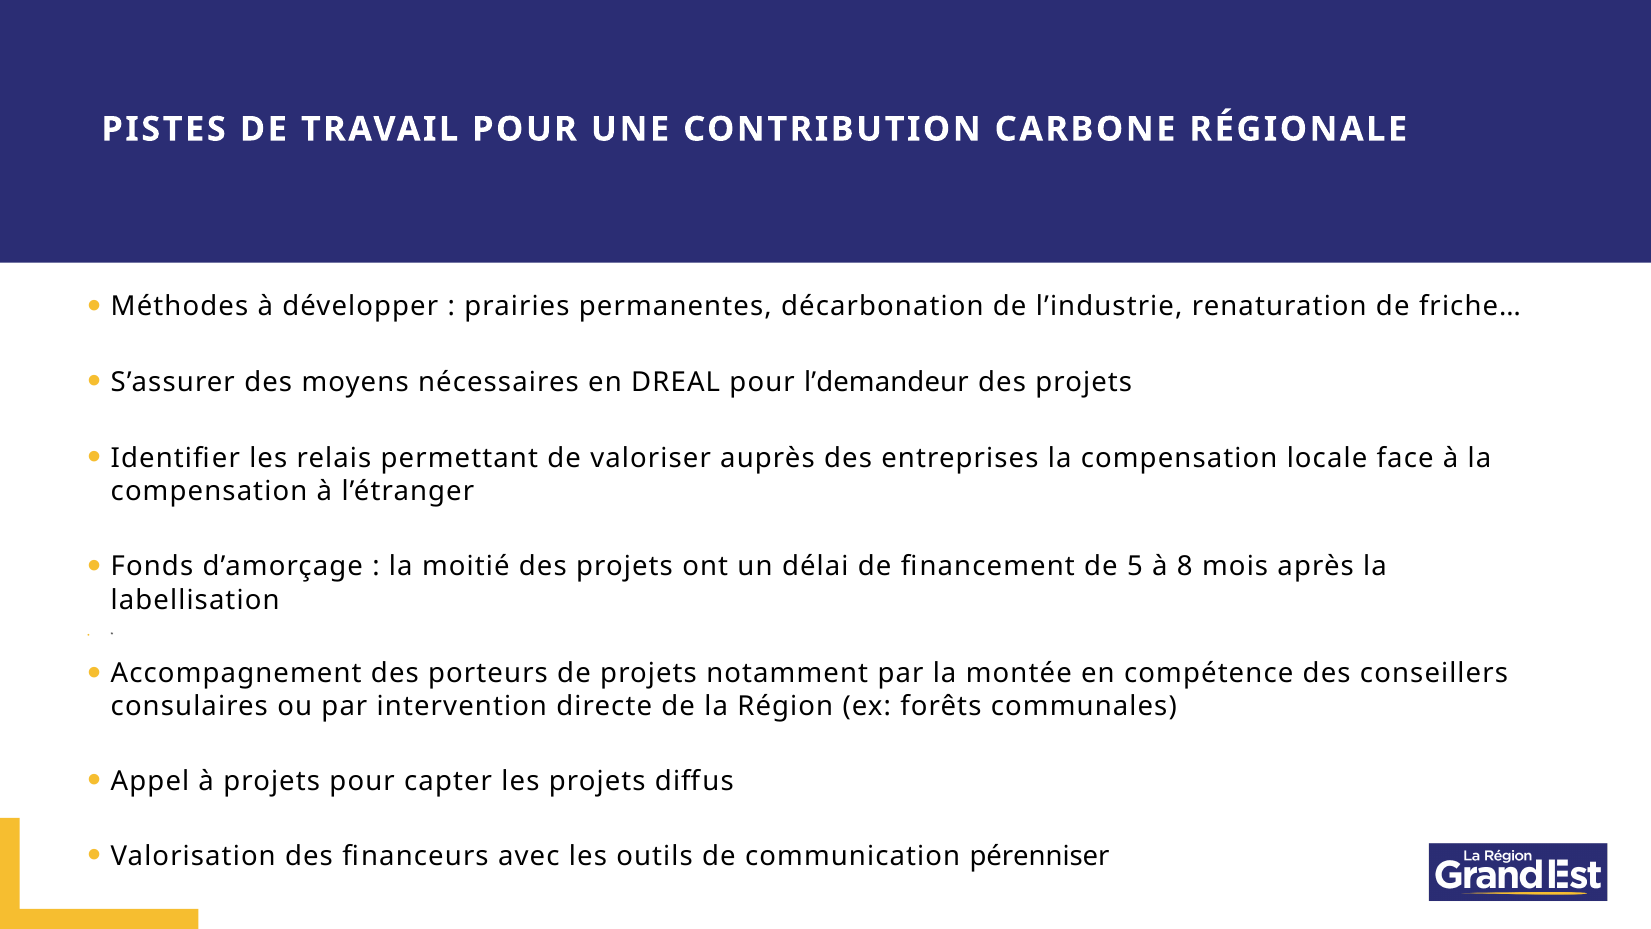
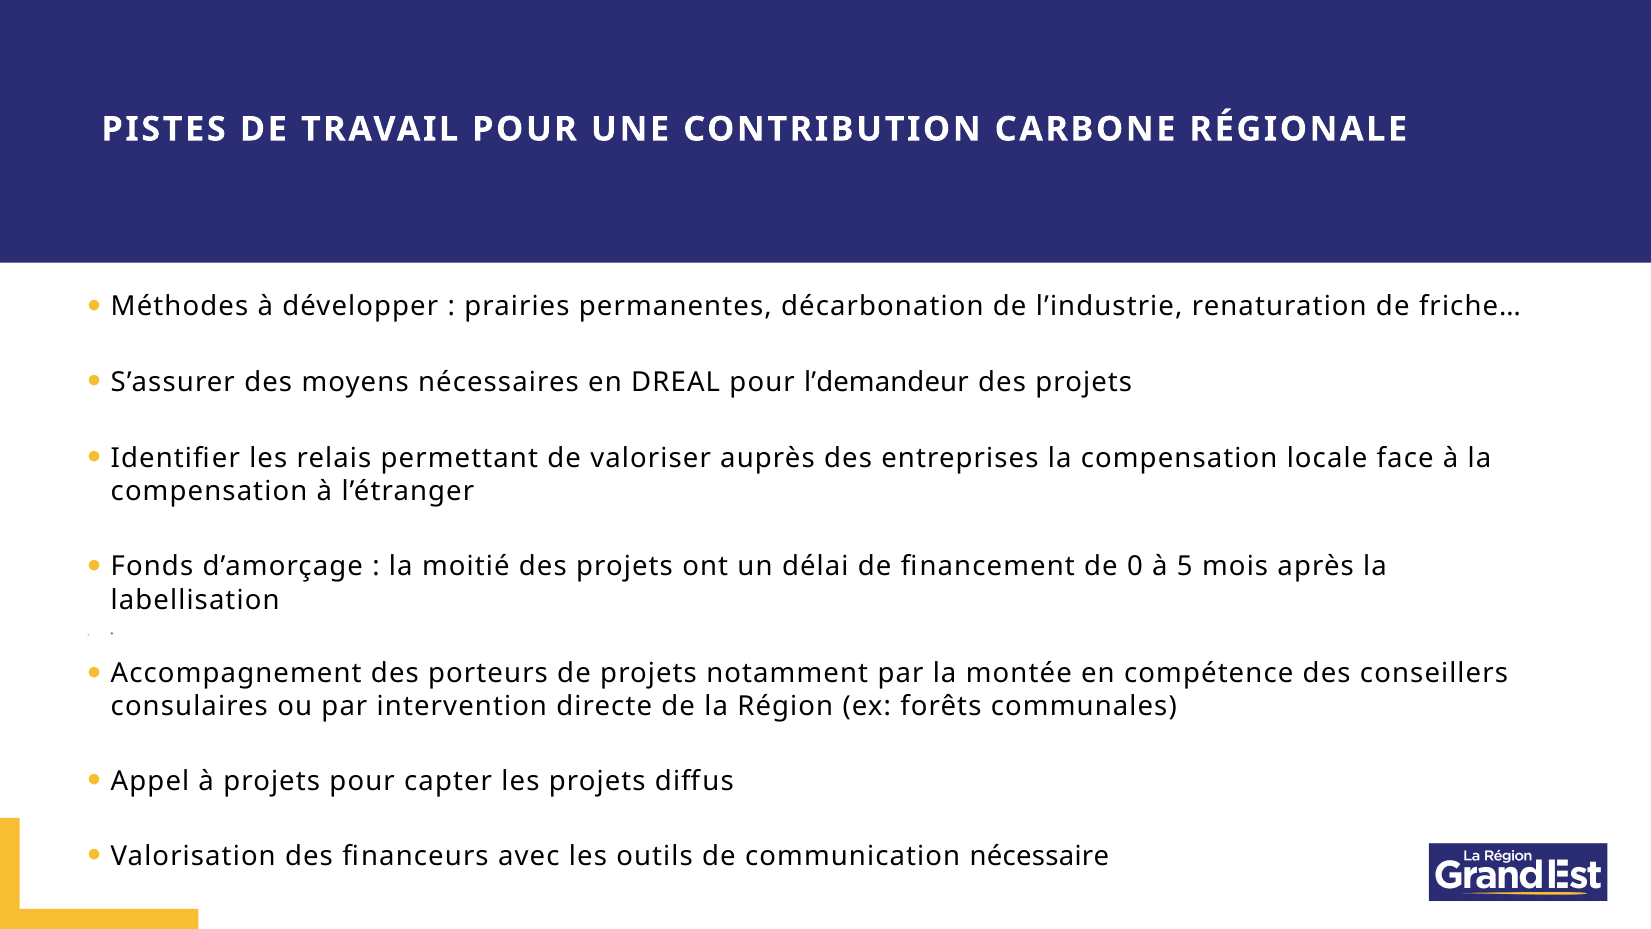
5: 5 -> 0 (1135, 567)
8: 8 -> 5 (1185, 567)
pérenniser: pérenniser -> nécessaire (1039, 856)
